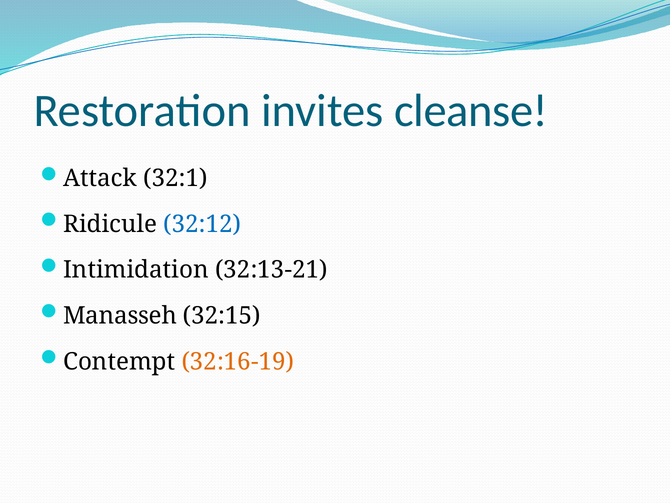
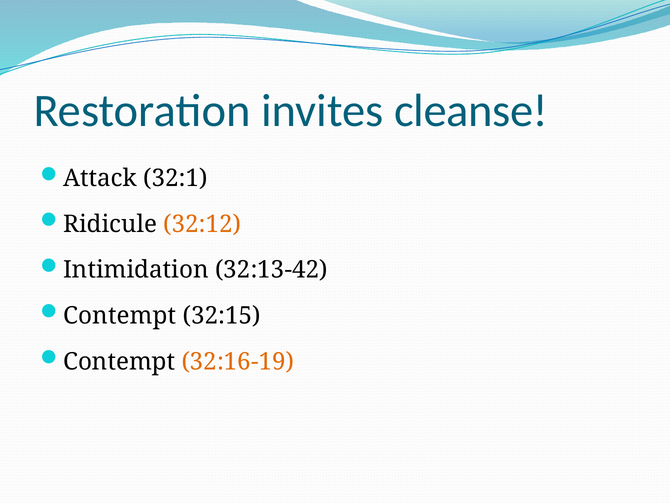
32:12 colour: blue -> orange (202, 224)
32:13-21: 32:13-21 -> 32:13-42 (271, 270)
Manasseh: Manasseh -> Contempt (120, 315)
